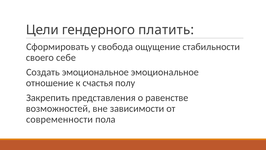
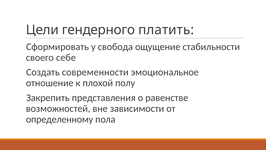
Создать эмоциональное: эмоциональное -> современности (95, 72)
счастья: счастья -> плохой (98, 83)
современности: современности -> определенному (60, 119)
